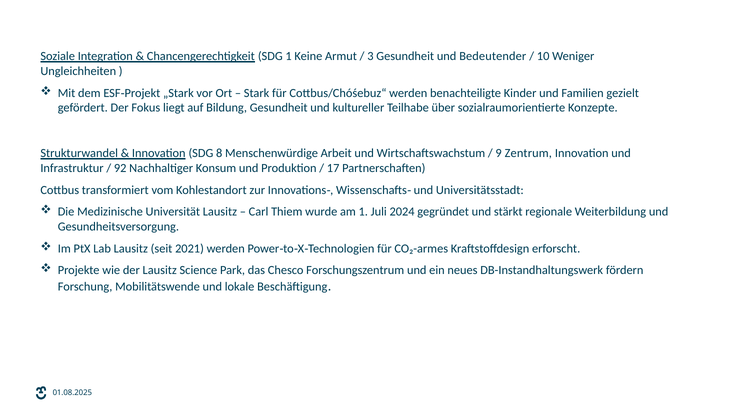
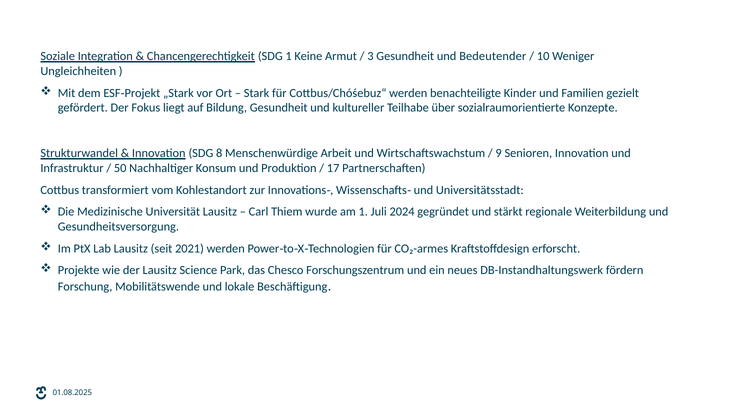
Zentrum: Zentrum -> Senioren (528, 153)
92: 92 -> 50 (120, 168)
